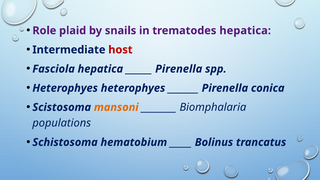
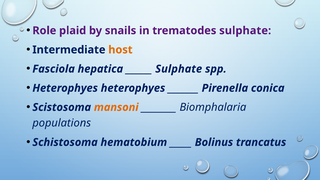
trematodes hepatica: hepatica -> sulphate (245, 31)
host colour: red -> orange (120, 50)
Pirenella: Pirenella -> Sulphate (179, 69)
